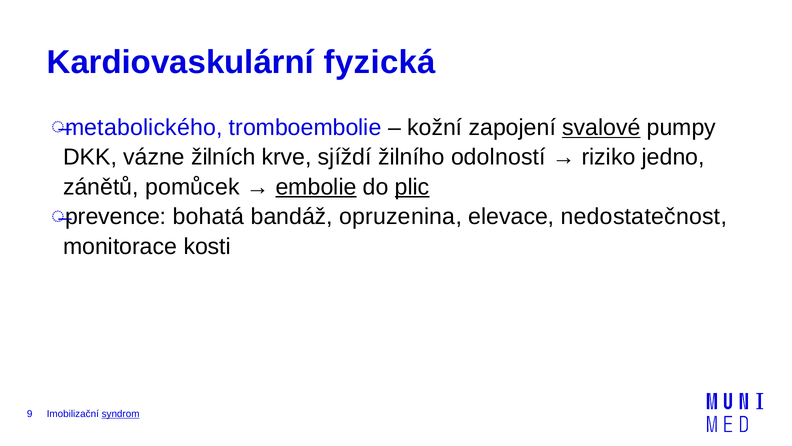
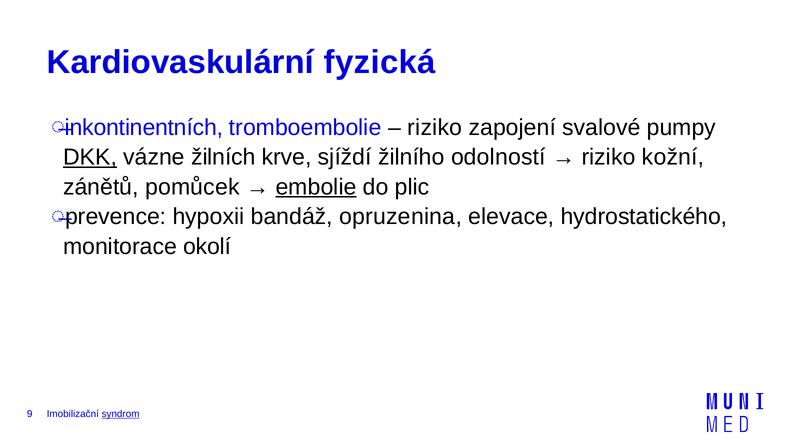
metabolického: metabolického -> inkontinentních (144, 127)
kožní: kožní -> riziko (435, 127)
svalové underline: present -> none (601, 127)
DKK underline: none -> present (90, 157)
jedno: jedno -> kožní (673, 157)
plic underline: present -> none (412, 187)
bohatá: bohatá -> hypoxii (209, 216)
nedostatečnost: nedostatečnost -> hydrostatického (644, 216)
kosti: kosti -> okolí (207, 246)
